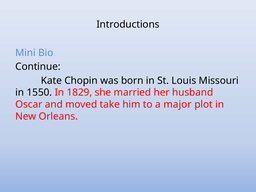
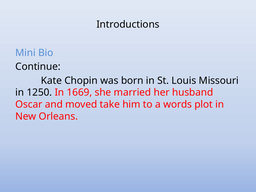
1550: 1550 -> 1250 (39, 92)
1829: 1829 -> 1669 (79, 92)
major: major -> words (178, 104)
